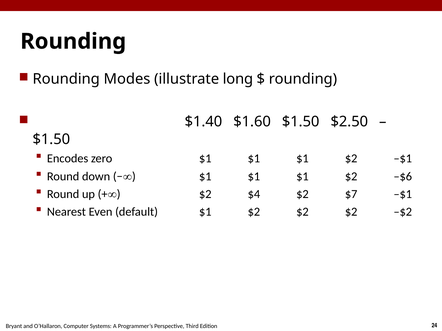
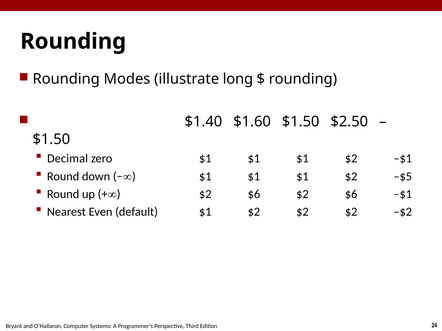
Encodes: Encodes -> Decimal (68, 159)
–$6: –$6 -> –$5 (403, 177)
$4: $4 -> $6 (254, 194)
$7: $7 -> $6 (351, 194)
